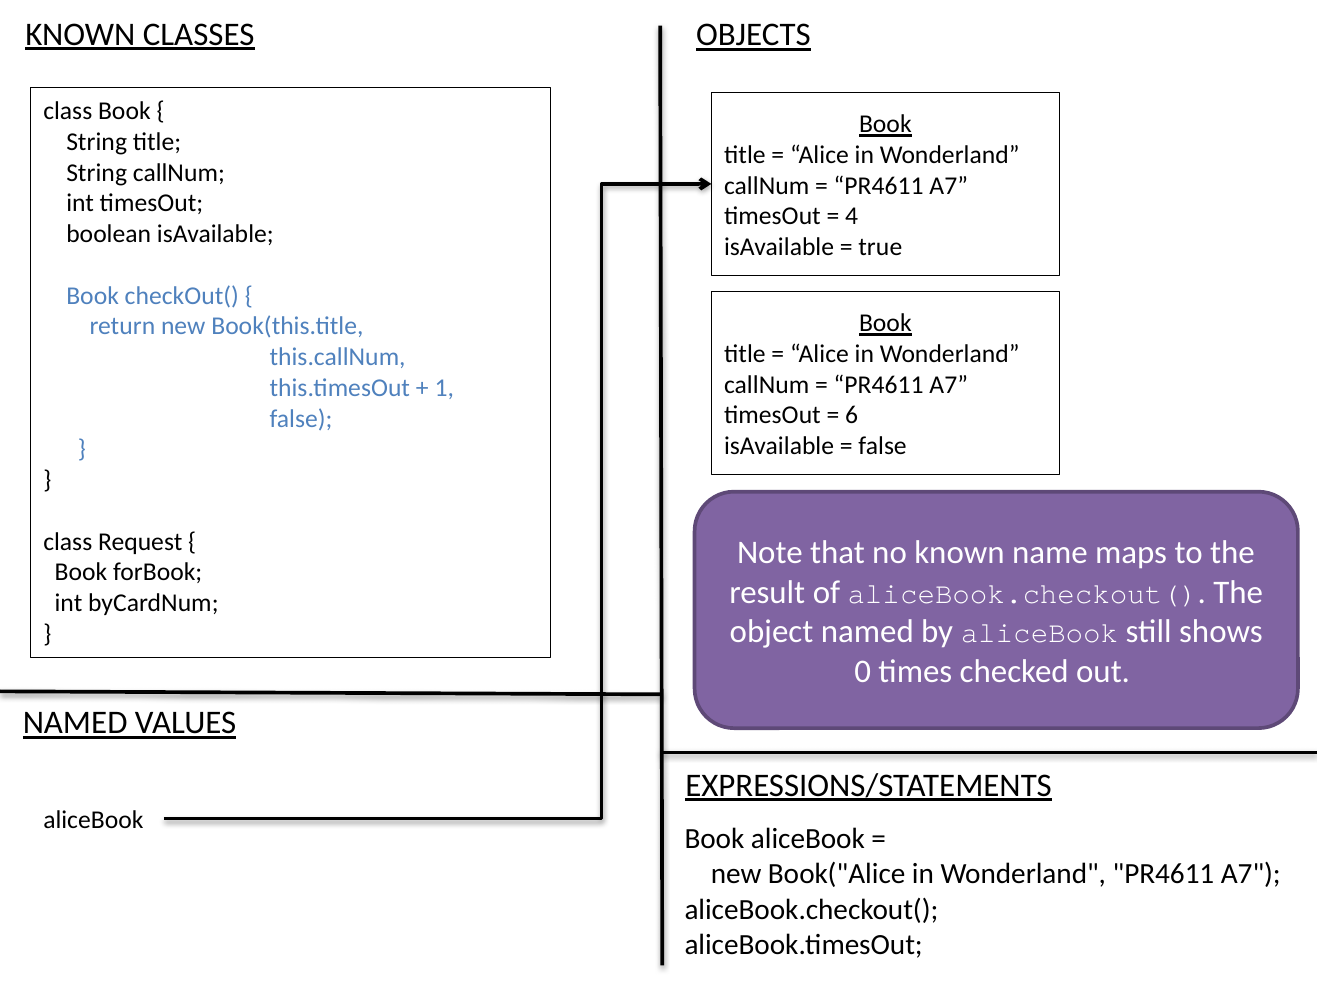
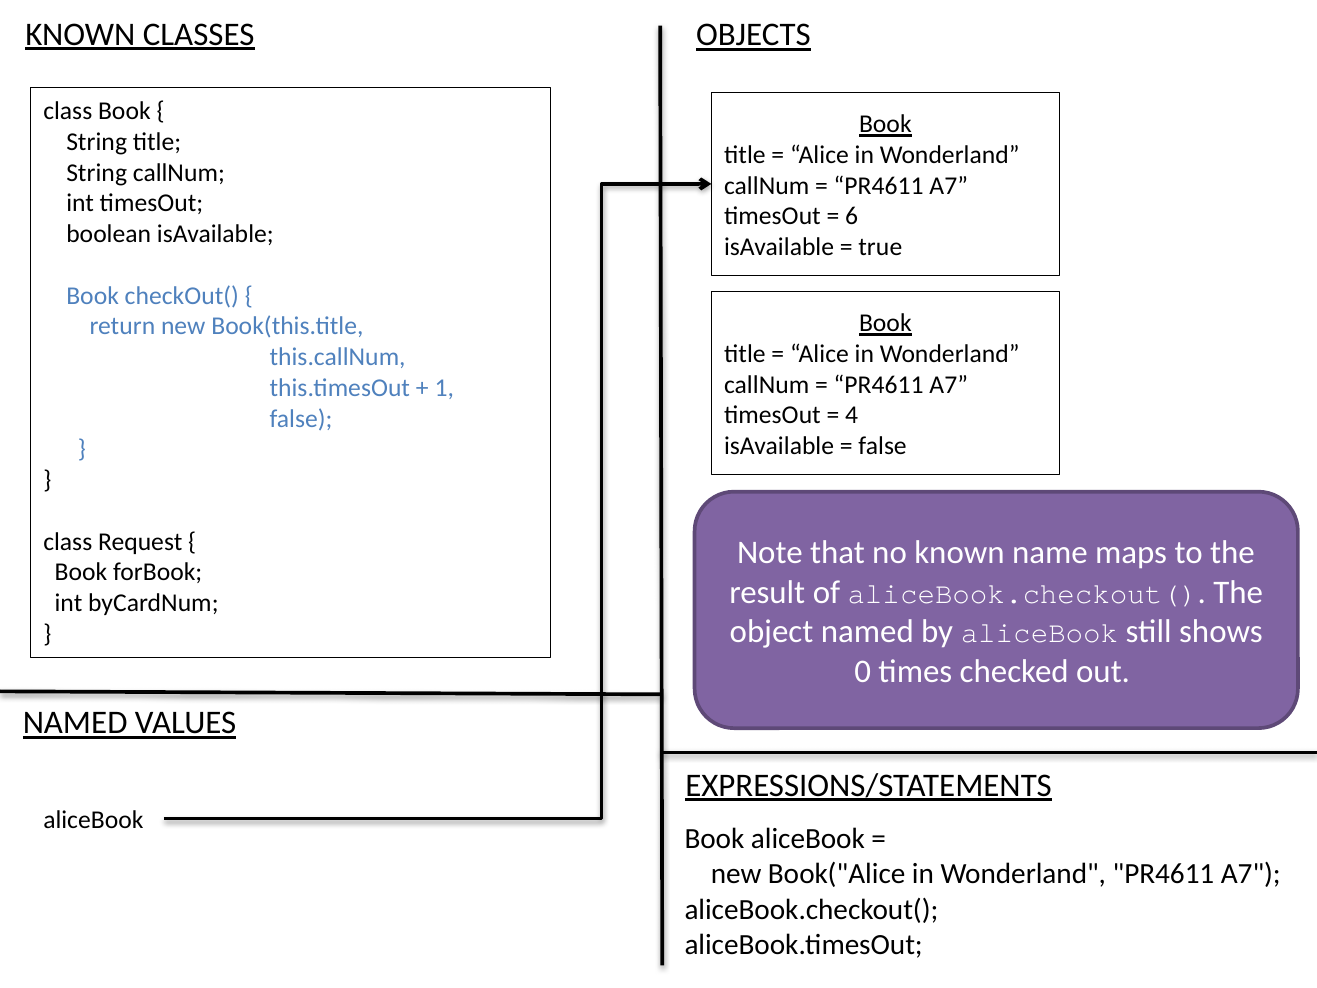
4: 4 -> 6 (852, 216)
6: 6 -> 4 (852, 415)
